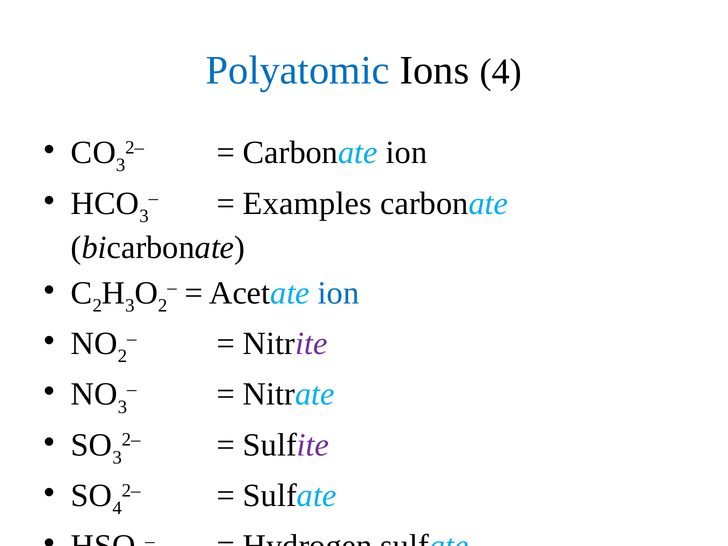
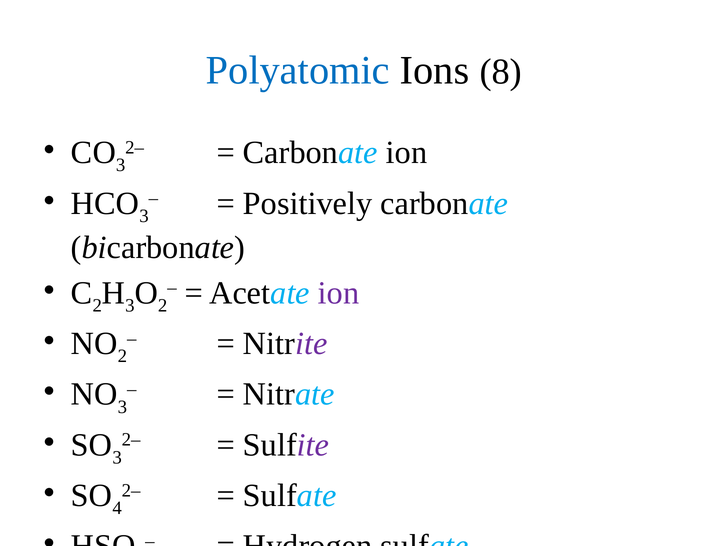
Ions 4: 4 -> 8 (501, 72)
Examples: Examples -> Positively (308, 203)
ion colour: blue -> purple (339, 293)
